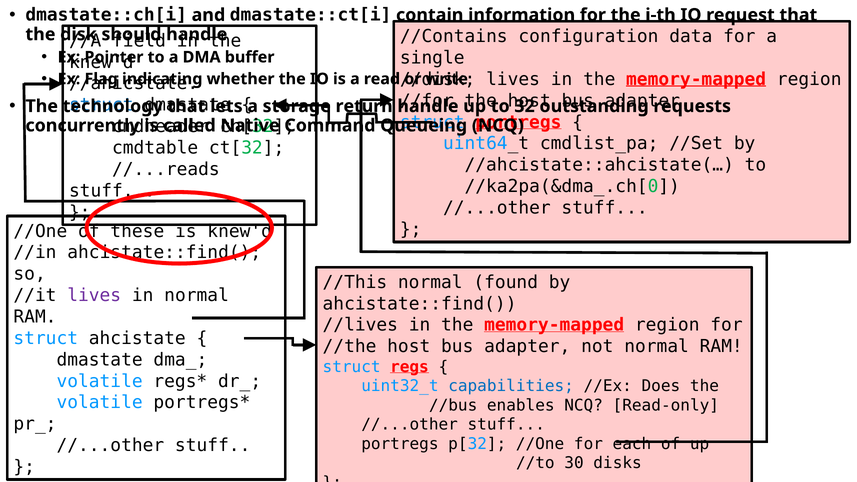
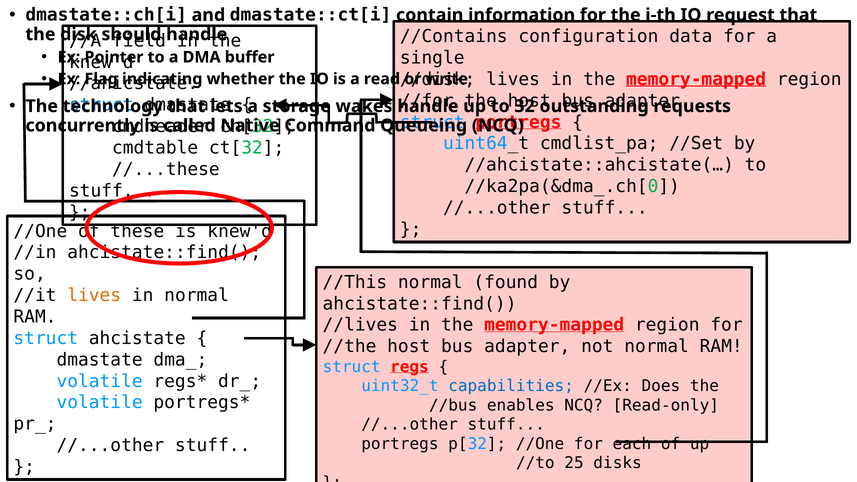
return: return -> wakes (364, 106)
//...reads: //...reads -> //...these (166, 169)
lives colour: purple -> orange (94, 295)
30: 30 -> 25 (574, 463)
